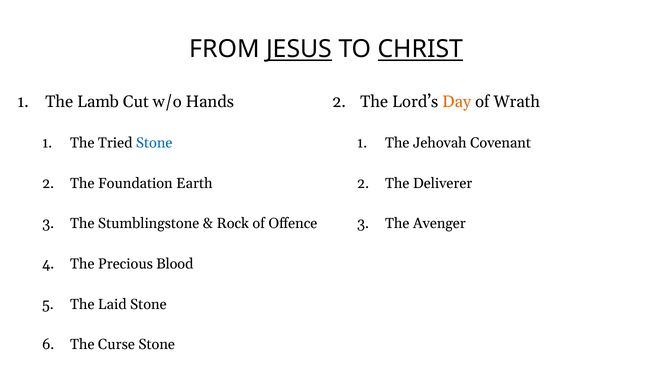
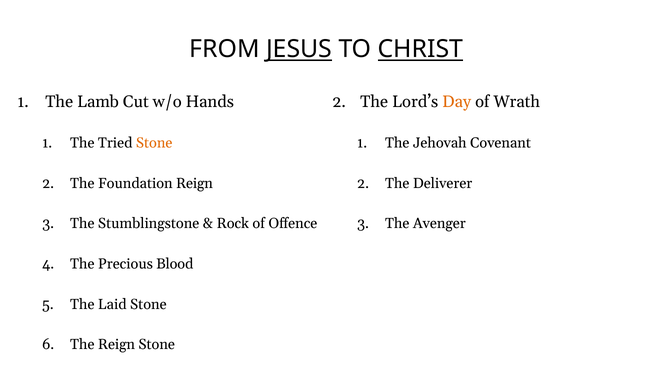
Stone colour: blue -> orange (154, 143)
Foundation Earth: Earth -> Reign (194, 183)
The Curse: Curse -> Reign (116, 345)
